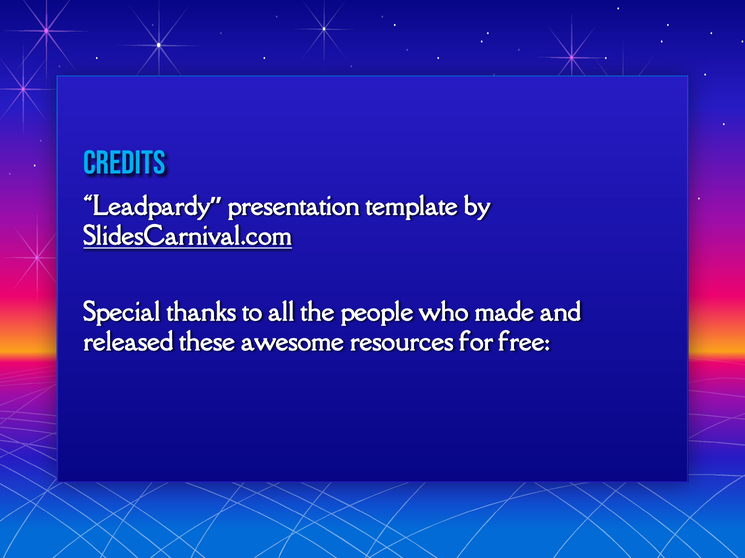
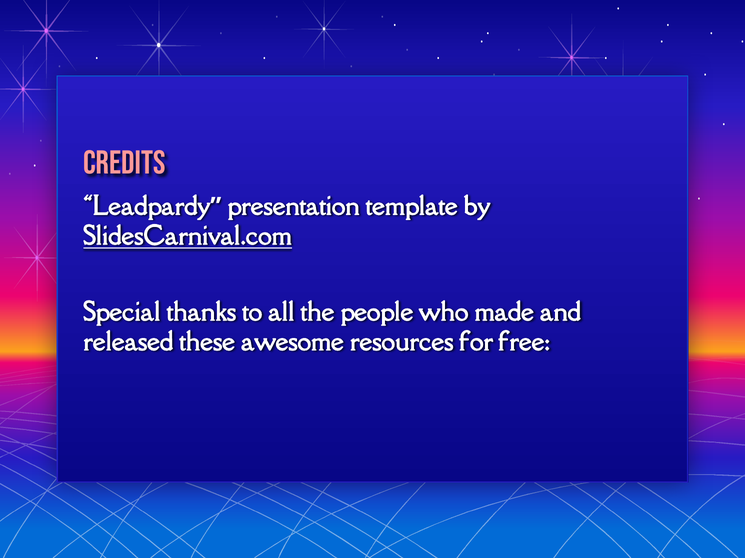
Credits colour: light blue -> pink (124, 163)
